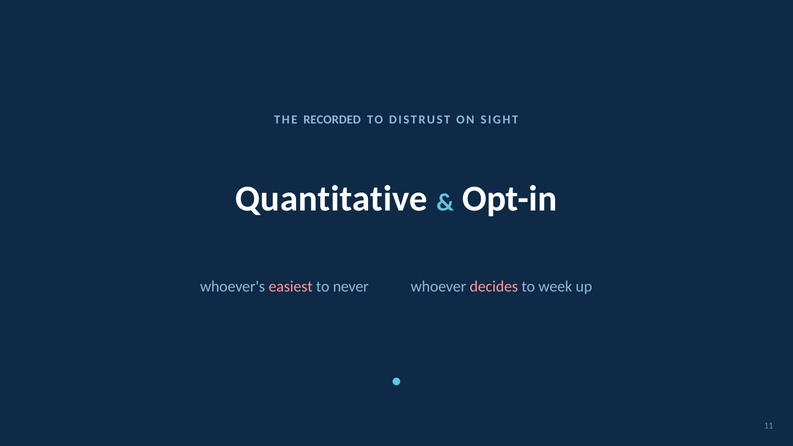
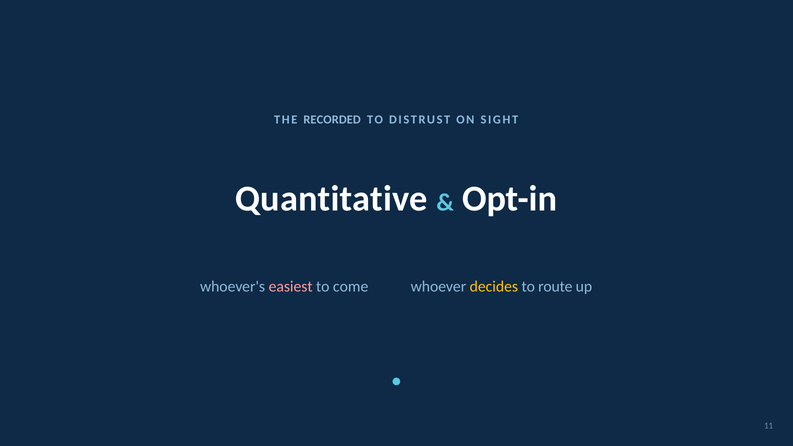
never: never -> come (351, 287)
decides colour: pink -> yellow (494, 287)
week: week -> route (555, 287)
